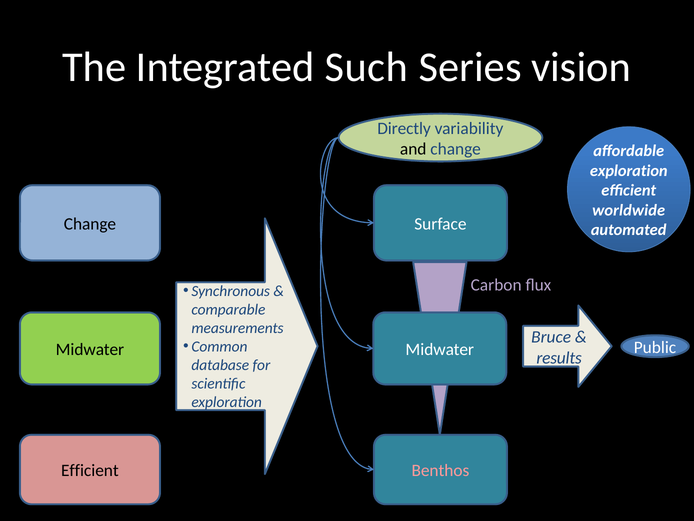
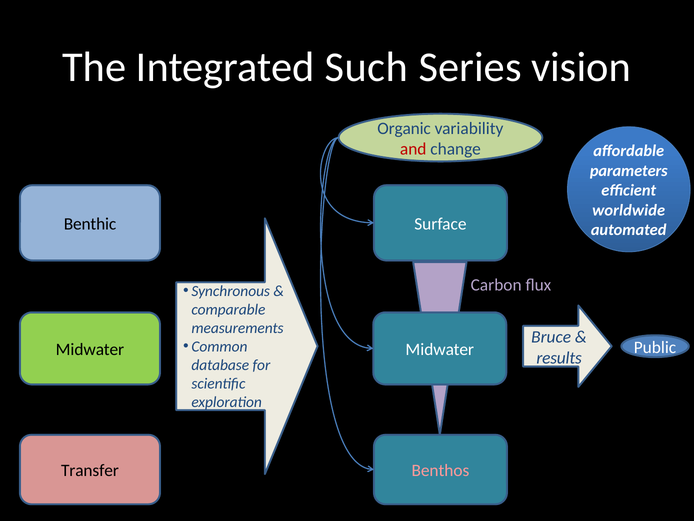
Directly: Directly -> Organic (404, 128)
and colour: black -> red (413, 149)
exploration: exploration -> parameters (629, 171)
Change: Change -> Benthic (90, 224)
Efficient: Efficient -> Transfer (90, 470)
